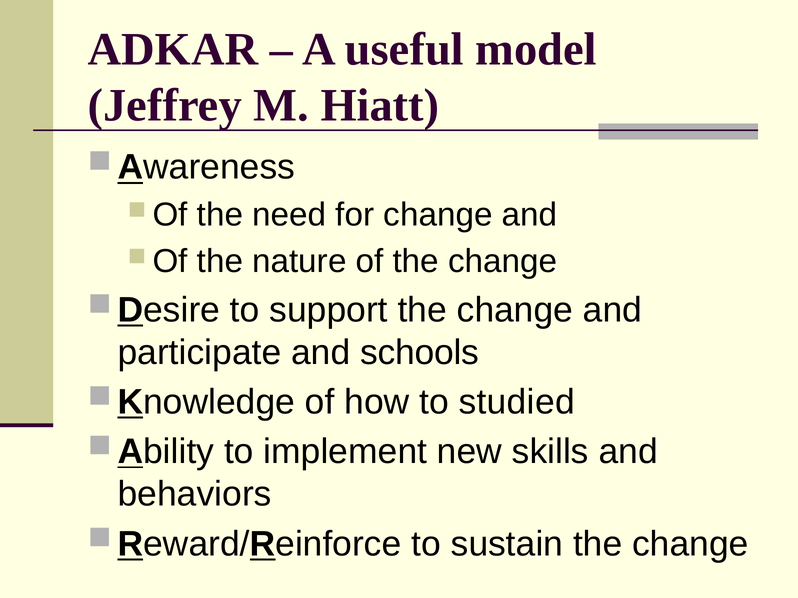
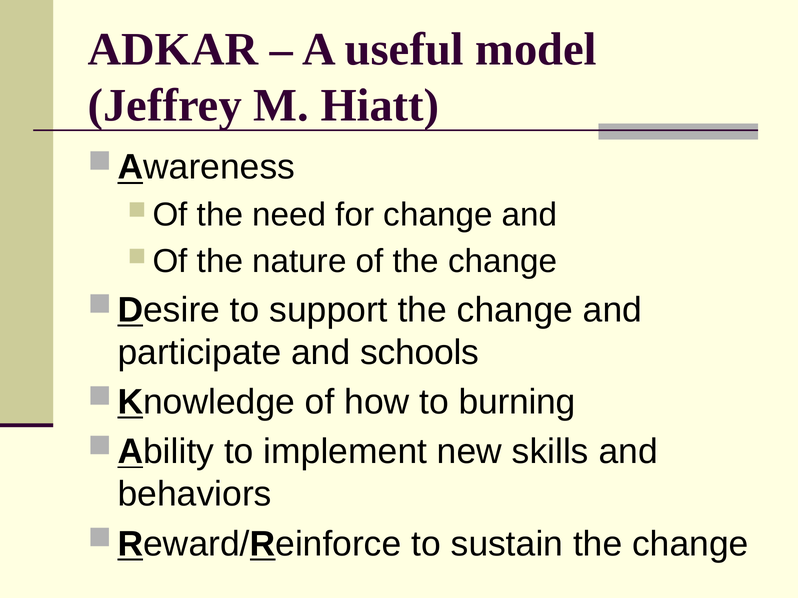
studied: studied -> burning (517, 402)
